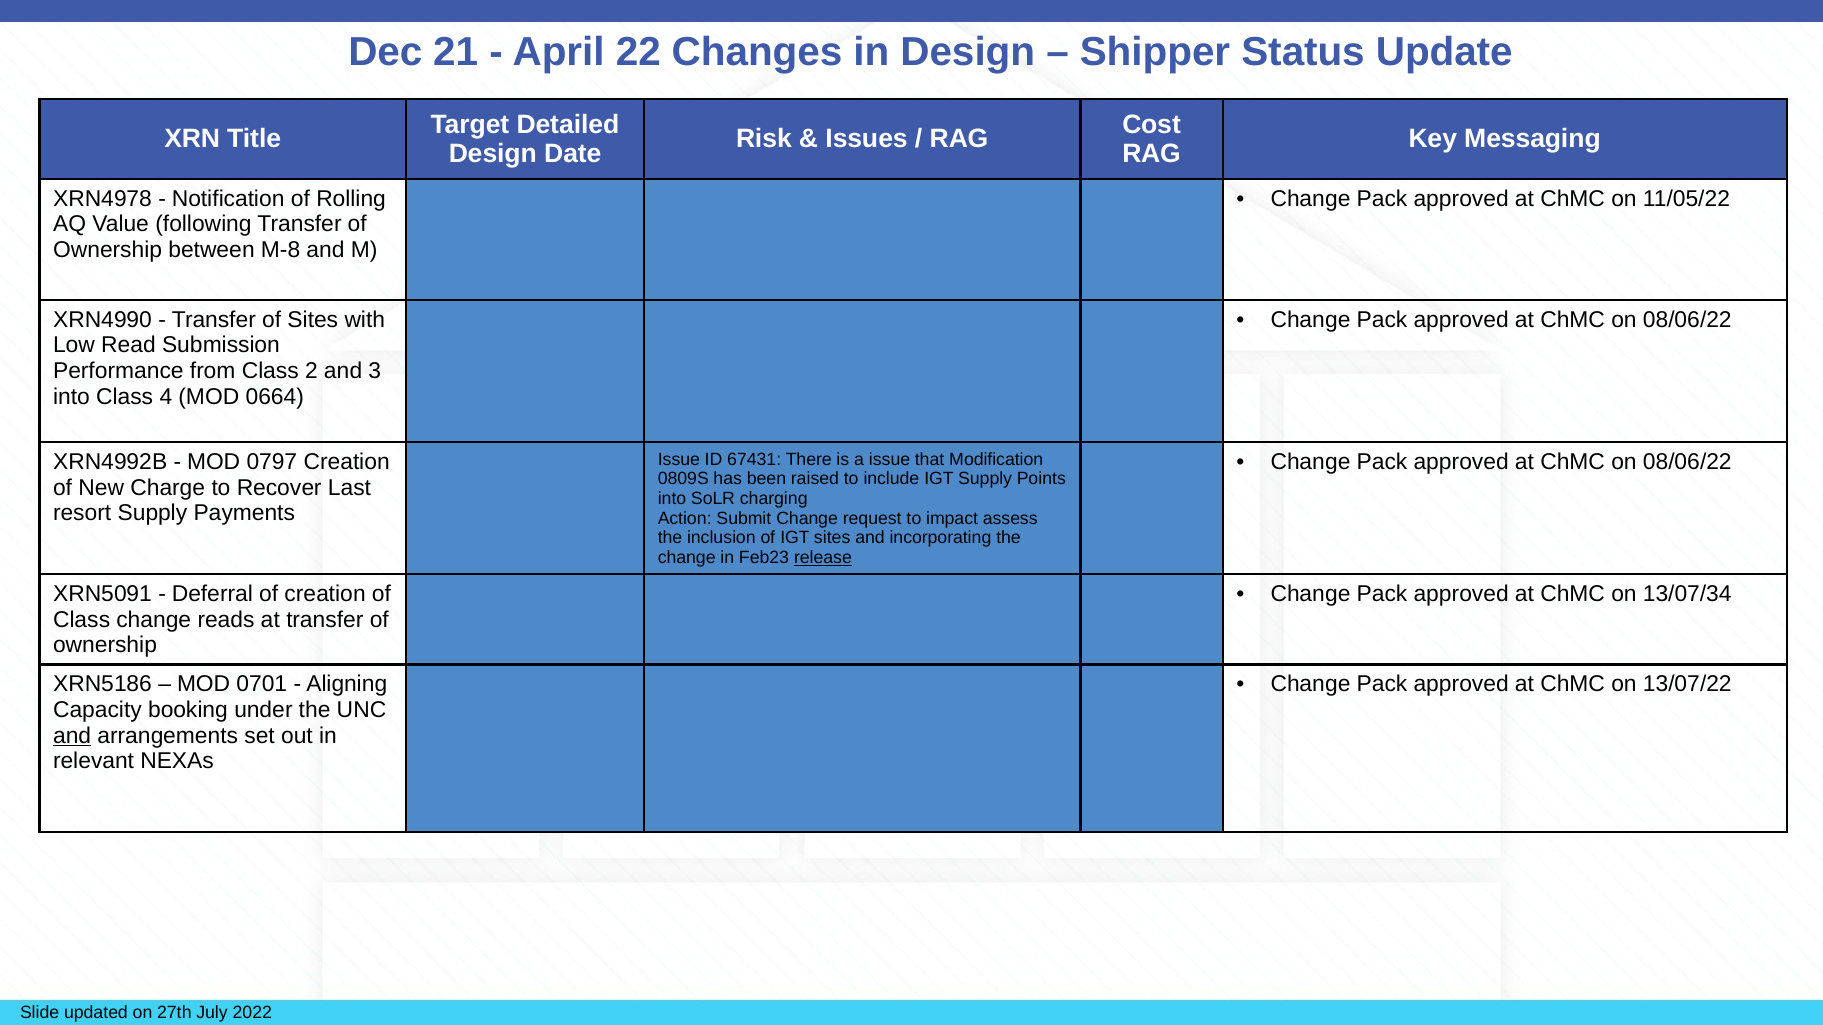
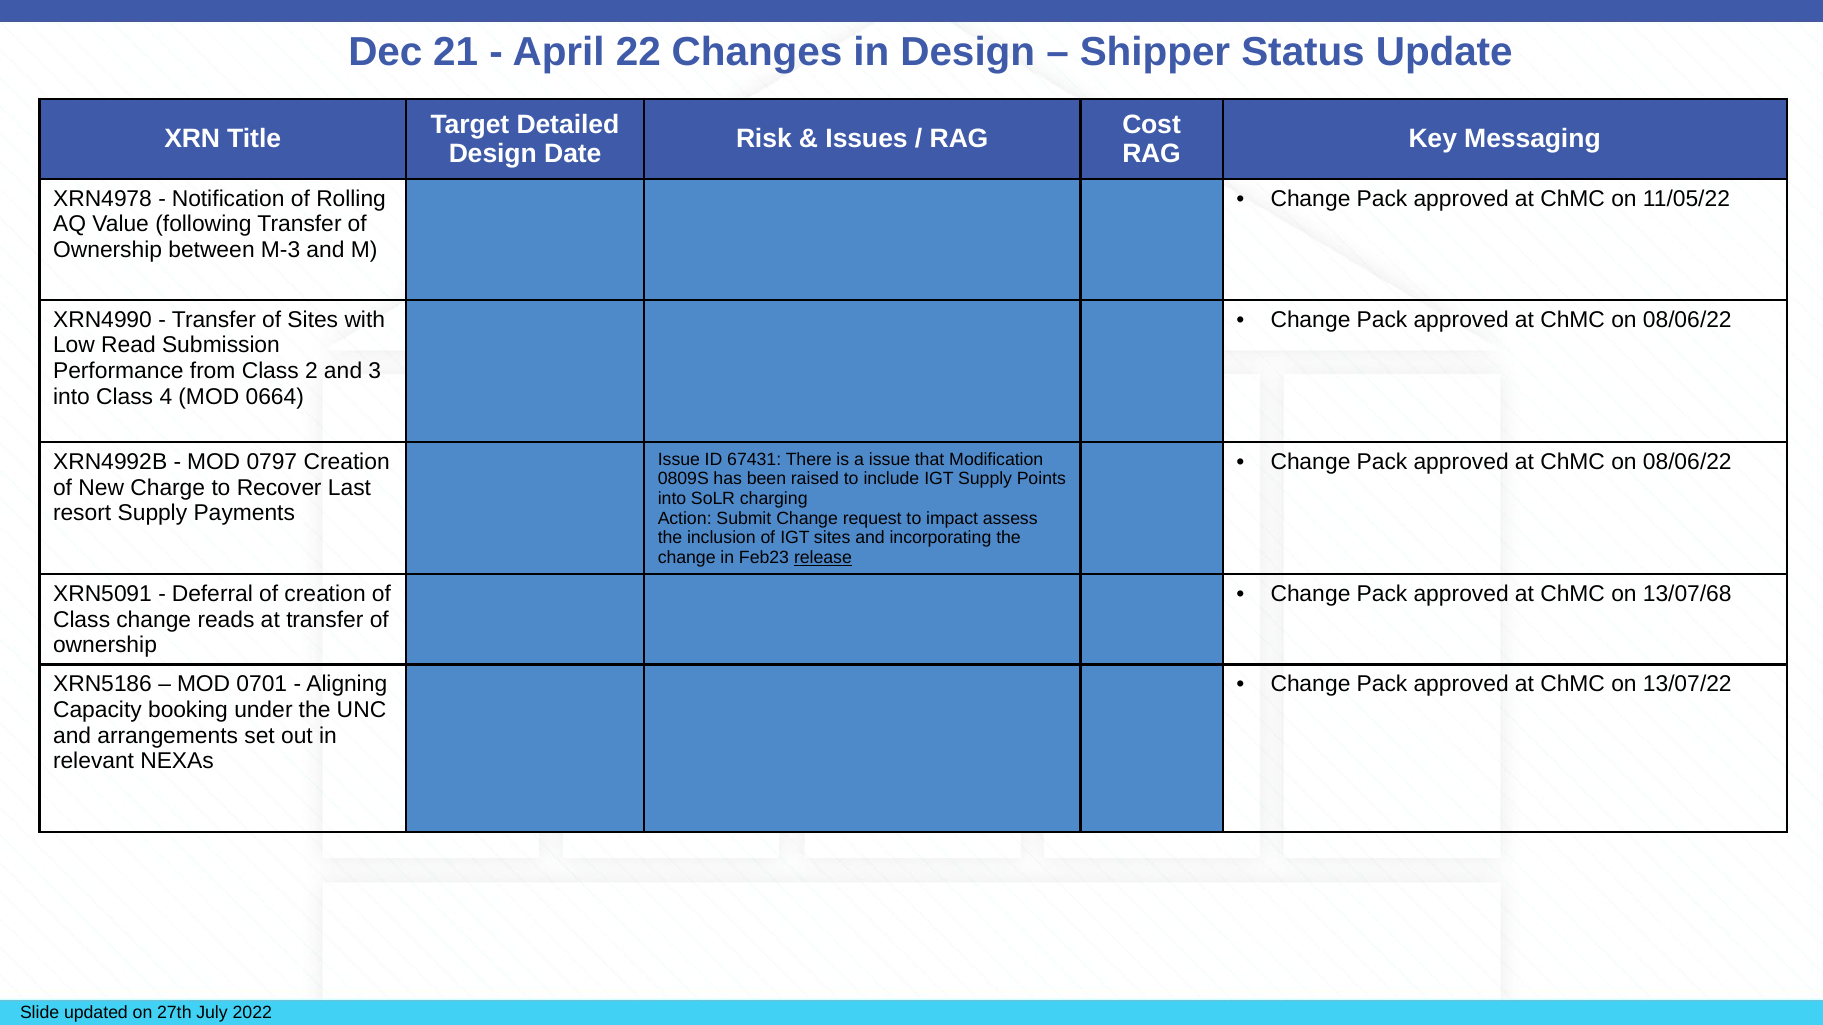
M-8: M-8 -> M-3 (281, 250)
13/07/34: 13/07/34 -> 13/07/68 (1687, 594)
and underline: present -> none (72, 736)
